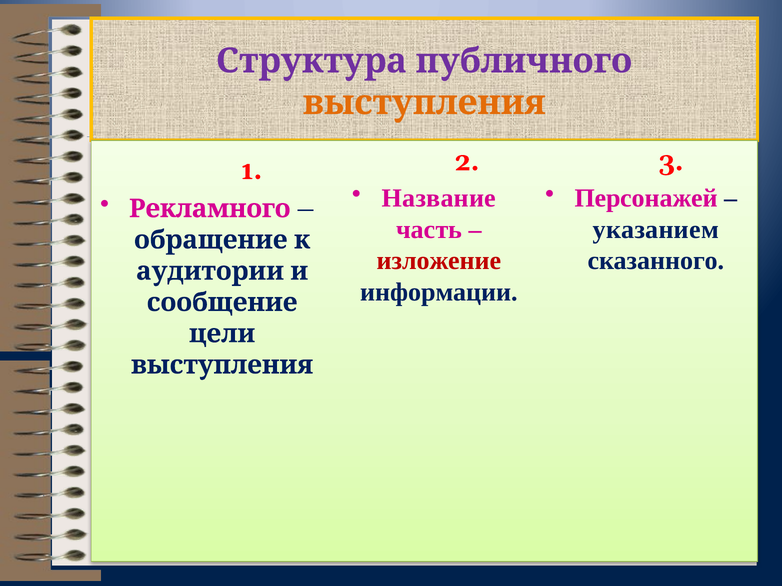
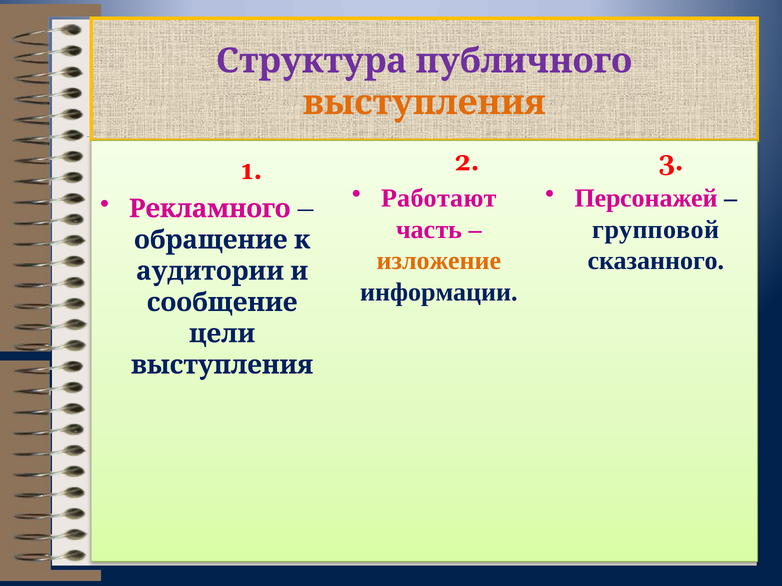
Название: Название -> Работают (439, 198)
указанием: указанием -> групповой (656, 230)
изложение colour: red -> orange (439, 261)
